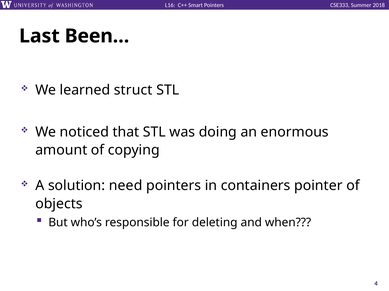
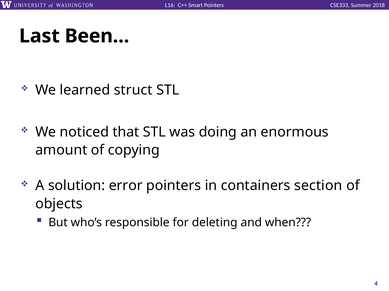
need: need -> error (126, 186)
pointer: pointer -> section (318, 186)
